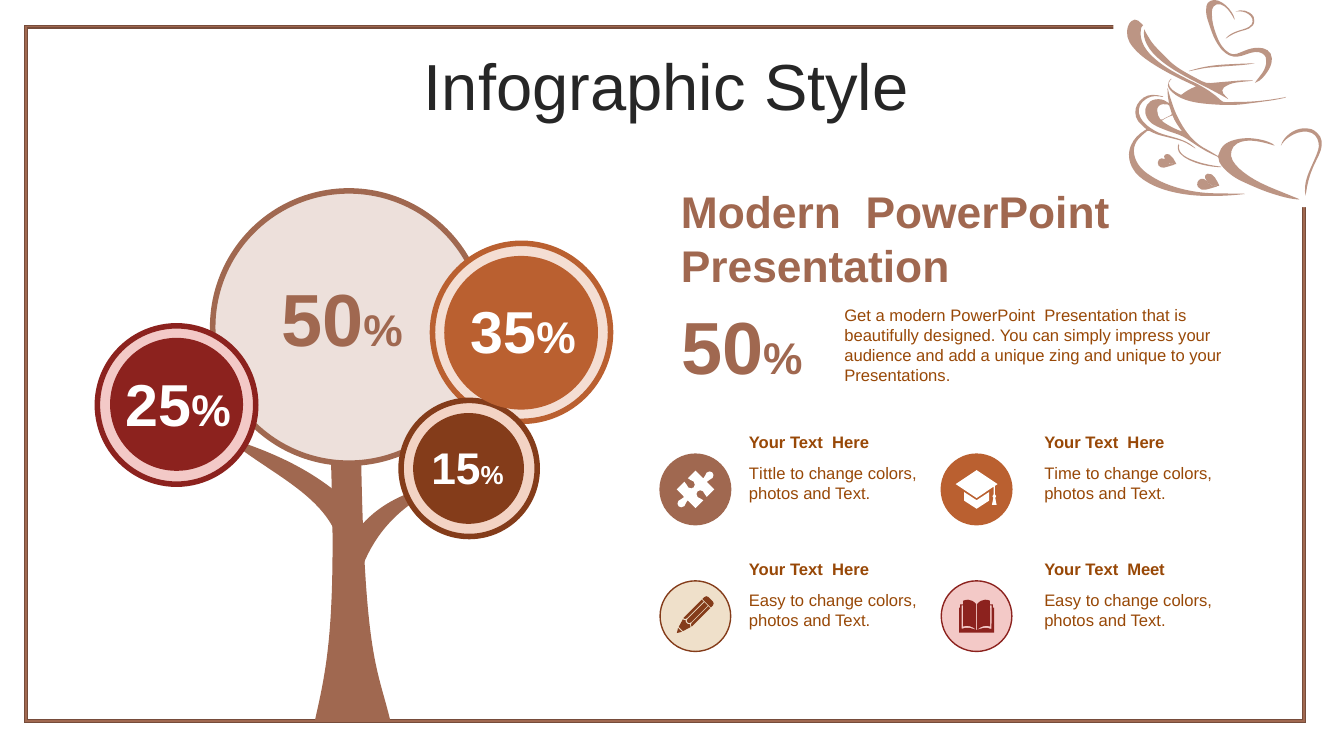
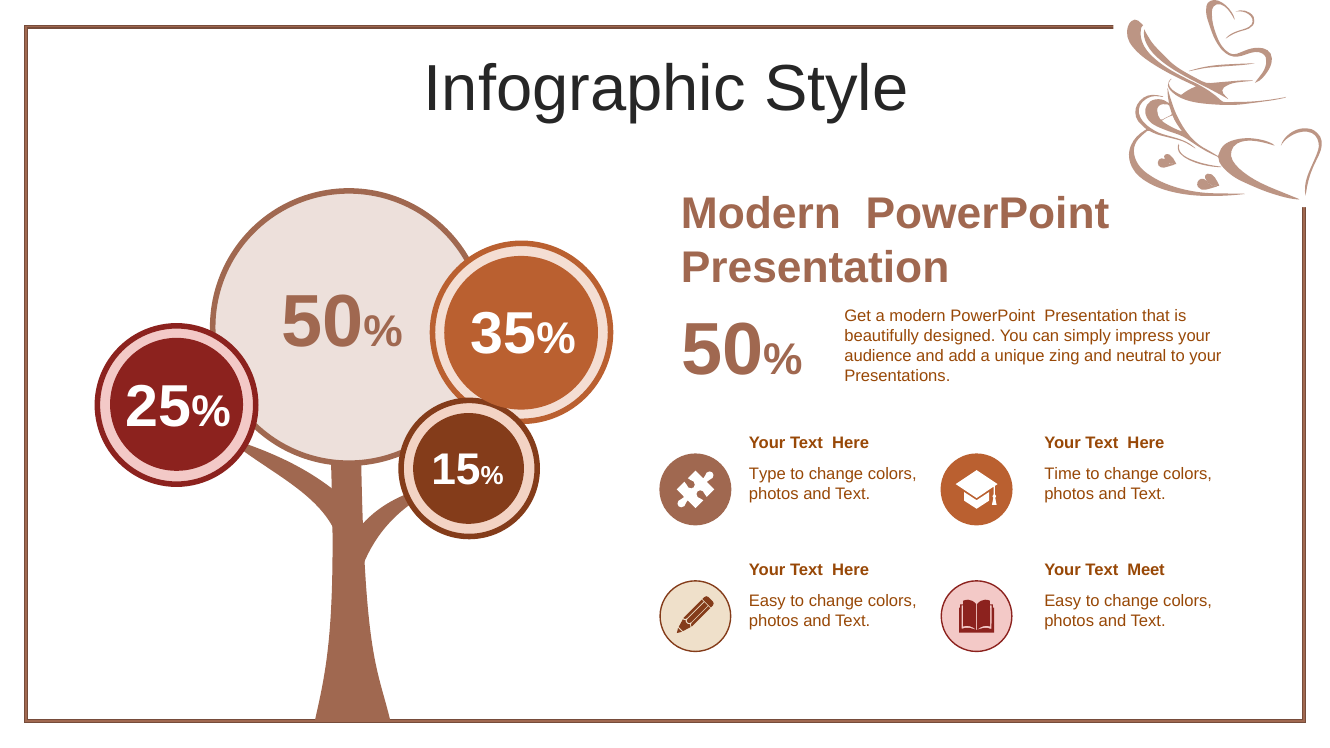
and unique: unique -> neutral (1141, 356)
Tittle: Tittle -> Type (767, 474)
